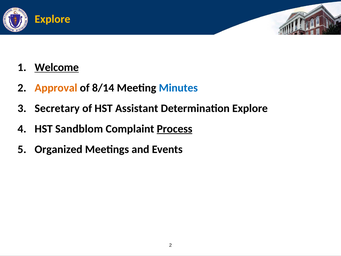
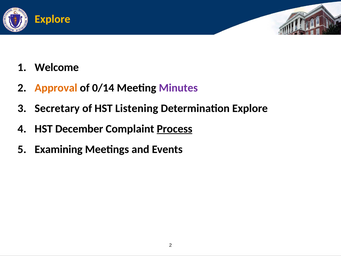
Welcome underline: present -> none (57, 67)
8/14: 8/14 -> 0/14 (103, 88)
Minutes colour: blue -> purple (178, 88)
Assistant: Assistant -> Listening (137, 108)
Sandblom: Sandblom -> December (79, 129)
Organized: Organized -> Examining (59, 149)
